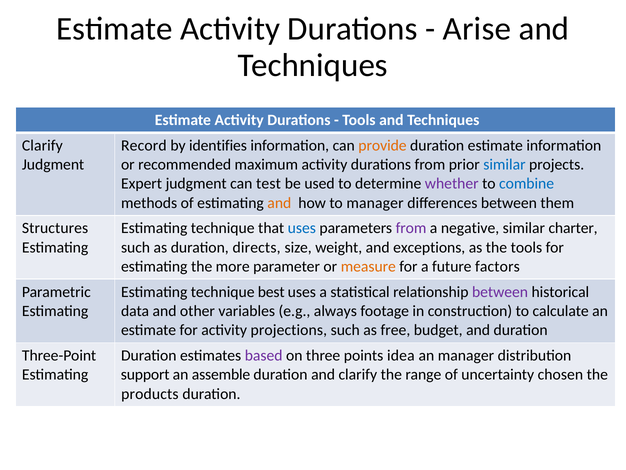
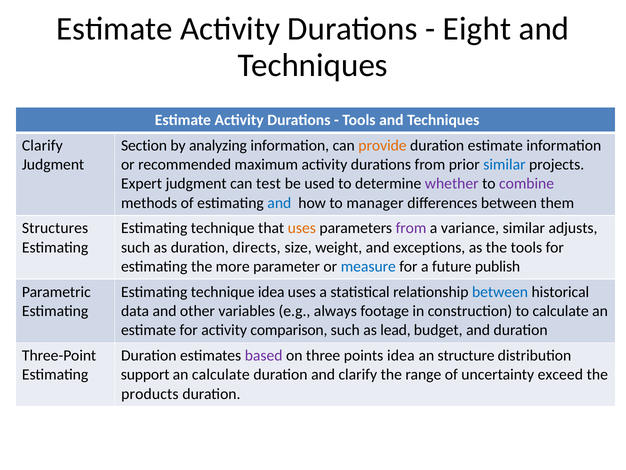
Arise: Arise -> Eight (477, 29)
Record: Record -> Section (144, 145)
identifies: identifies -> analyzing (218, 145)
combine colour: blue -> purple (527, 184)
and colour: orange -> blue (279, 203)
uses colour: blue -> orange (302, 228)
negative: negative -> variance (470, 228)
charter: charter -> adjusts (573, 228)
measure colour: orange -> blue (368, 266)
factors: factors -> publish (498, 266)
technique best: best -> idea (271, 292)
between colour: purple -> blue (500, 292)
projections: projections -> comparison (289, 330)
free: free -> lead (396, 330)
an manager: manager -> structure (466, 355)
an assemble: assemble -> calculate (221, 374)
chosen: chosen -> exceed (560, 374)
